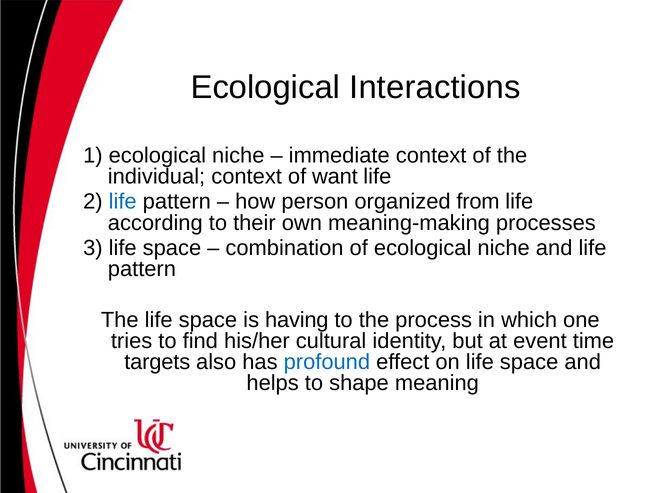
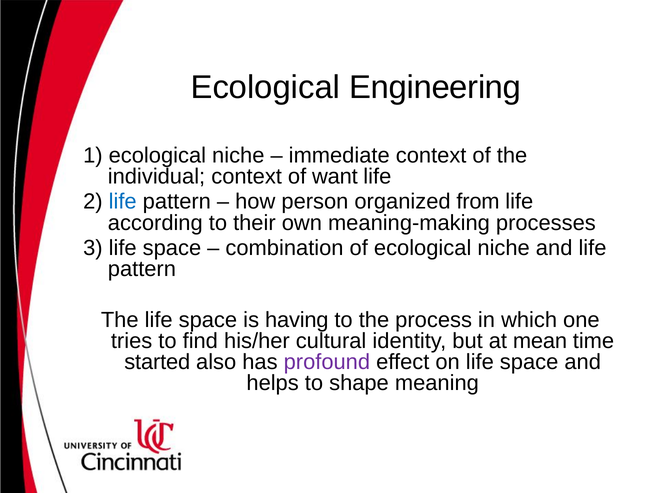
Interactions: Interactions -> Engineering (435, 87)
event: event -> mean (540, 341)
targets: targets -> started (157, 362)
profound colour: blue -> purple (327, 362)
